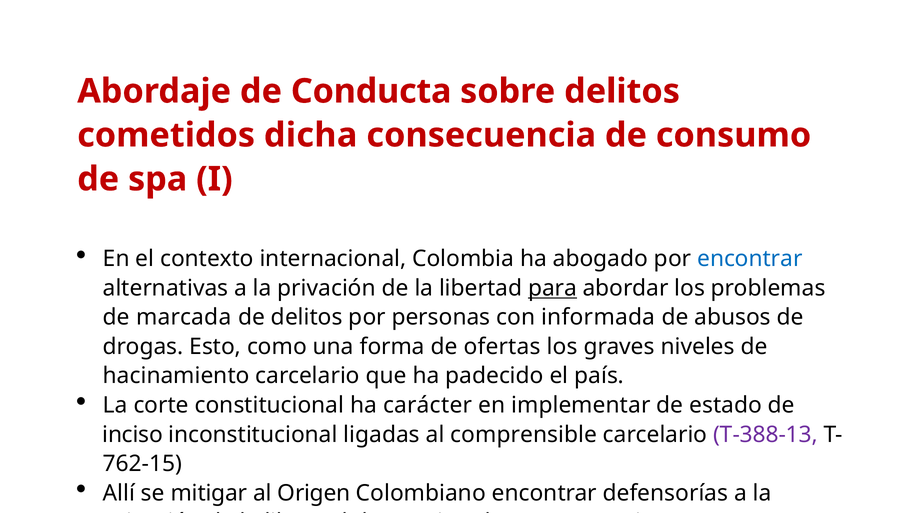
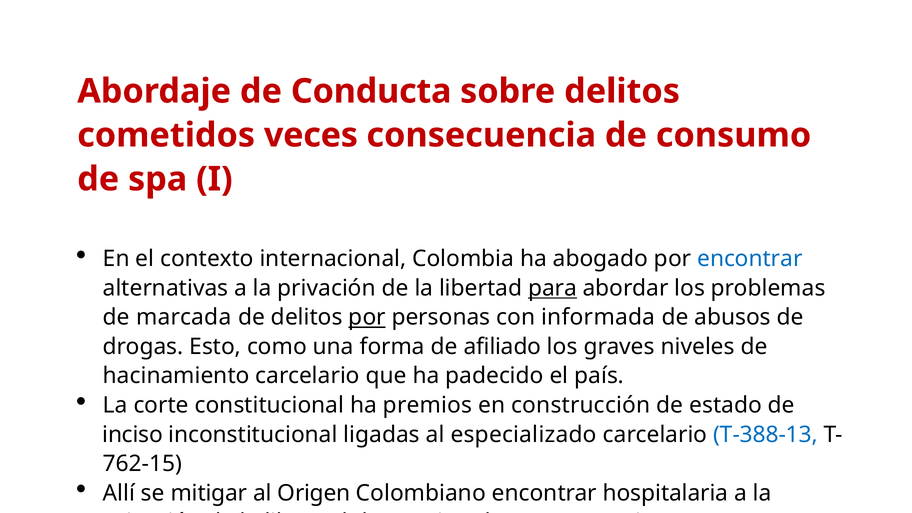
dicha: dicha -> veces (311, 135)
por underline: none -> present (367, 317)
ofertas: ofertas -> afiliado (502, 347)
carácter: carácter -> premios (428, 405)
implementar: implementar -> construcción (581, 405)
comprensible: comprensible -> especializado (524, 435)
T-388-13 colour: purple -> blue (766, 435)
defensorías: defensorías -> hospitalaria (666, 493)
